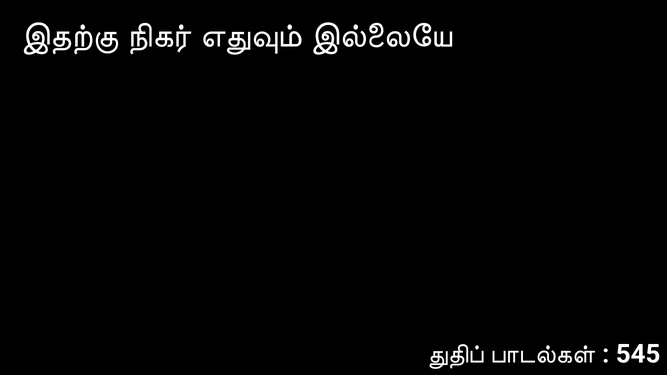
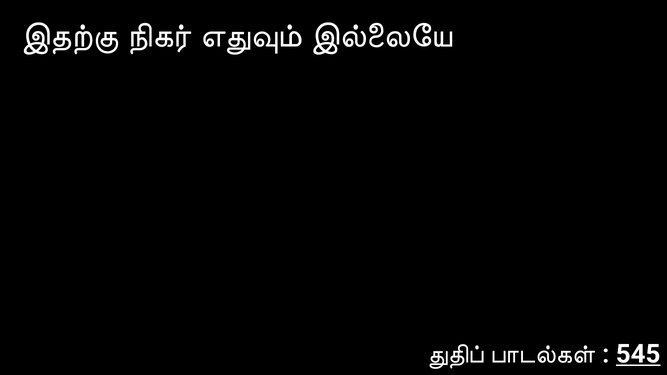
545 underline: none -> present (638, 354)
